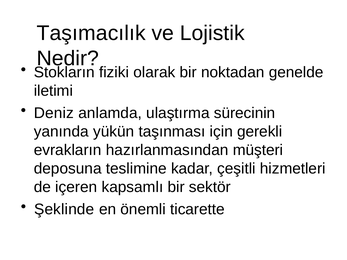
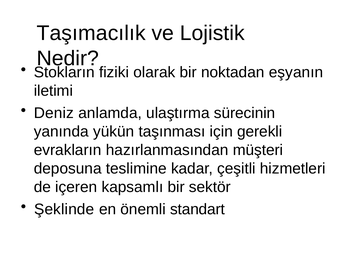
genelde: genelde -> eşyanın (296, 72)
ticarette: ticarette -> standart (197, 209)
